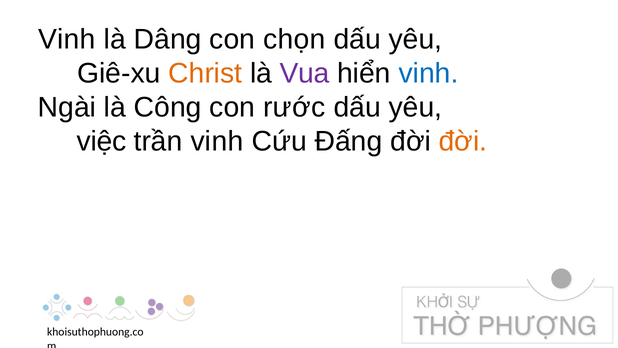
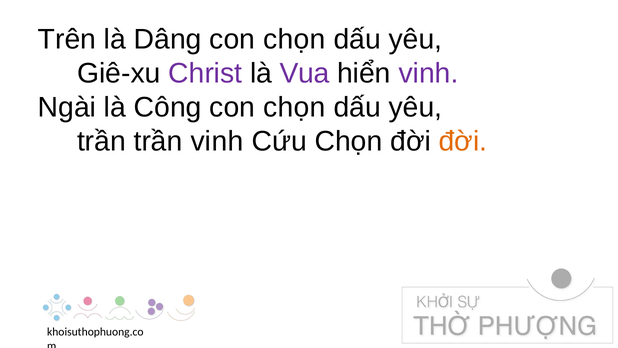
Vinh: Vinh -> Trên (67, 39)
Christ colour: orange -> purple (205, 73)
vinh colour: blue -> purple (429, 73)
rước: rước -> chọn (294, 107)
việc: việc -> trần (101, 141)
Cứu Đấng: Đấng -> Chọn (349, 141)
